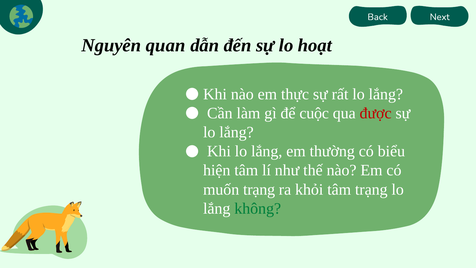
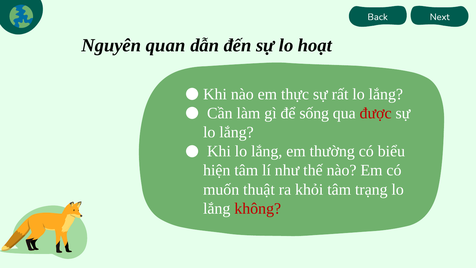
cuộc: cuộc -> sống (314, 113)
muốn trạng: trạng -> thuật (259, 189)
không colour: green -> red (258, 208)
